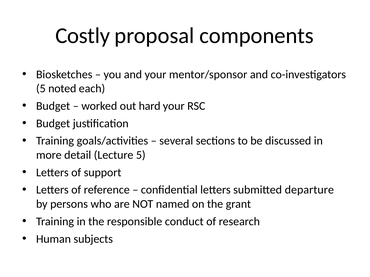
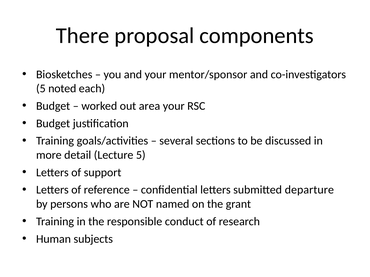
Costly: Costly -> There (83, 36)
hard: hard -> area (150, 106)
